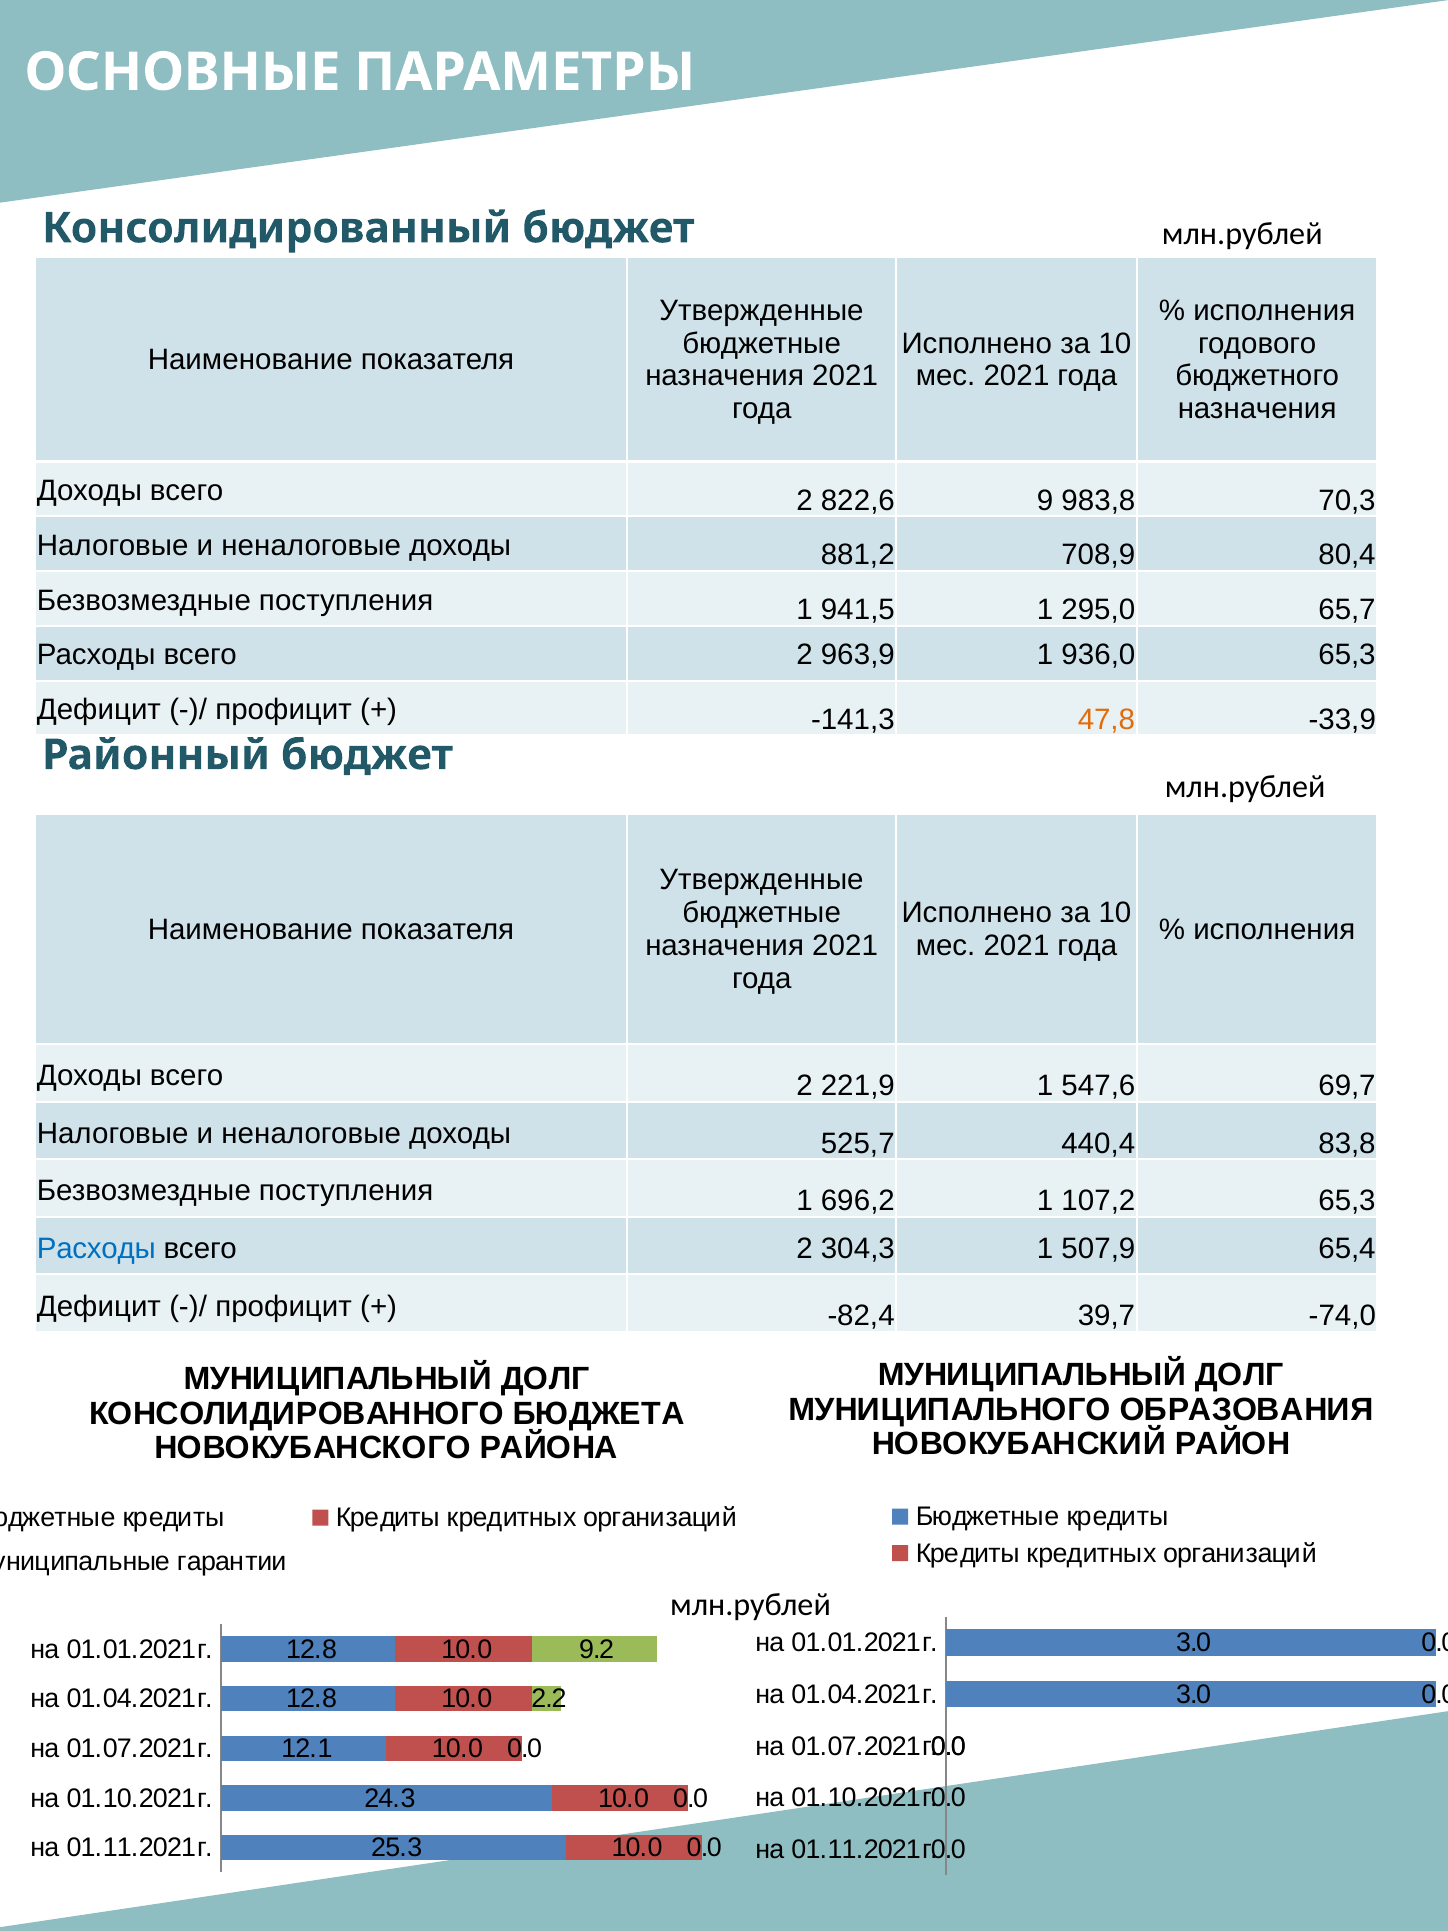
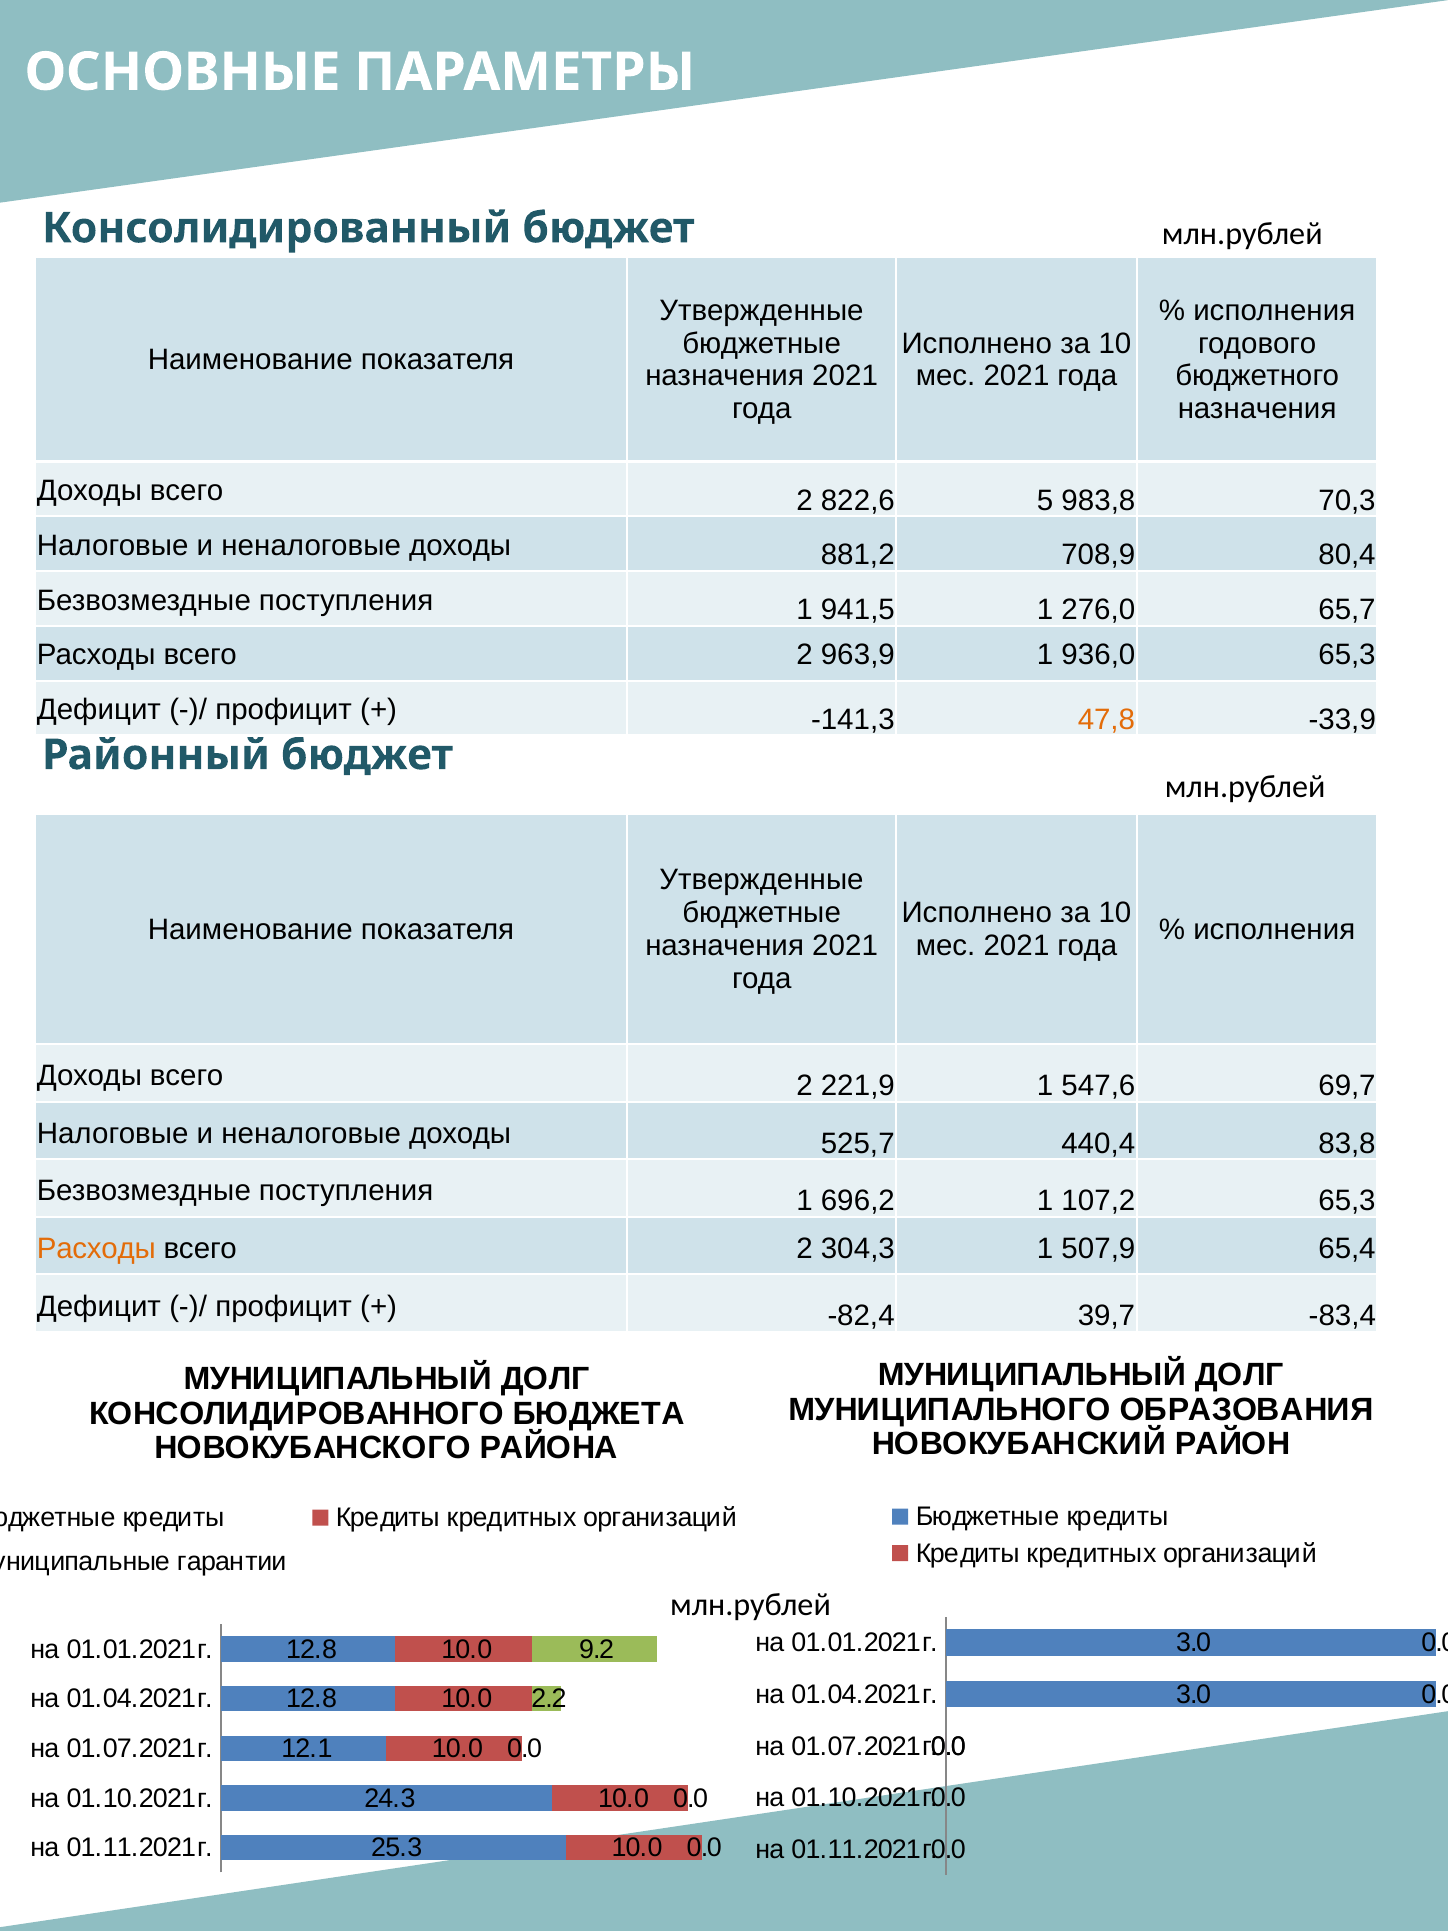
9: 9 -> 5 (1045, 500)
295,0: 295,0 -> 276,0 (1098, 610)
Расходы colour: blue -> orange (96, 1249)
-74,0: -74,0 -> -83,4 (1342, 1316)
